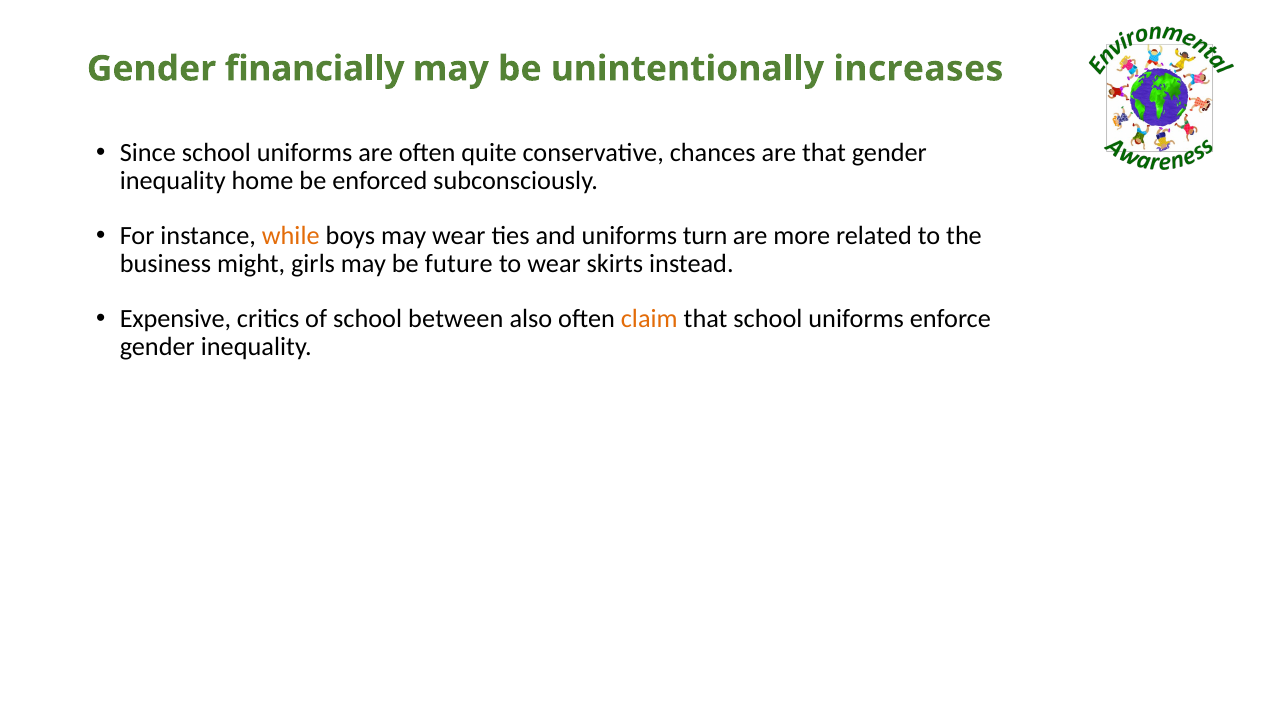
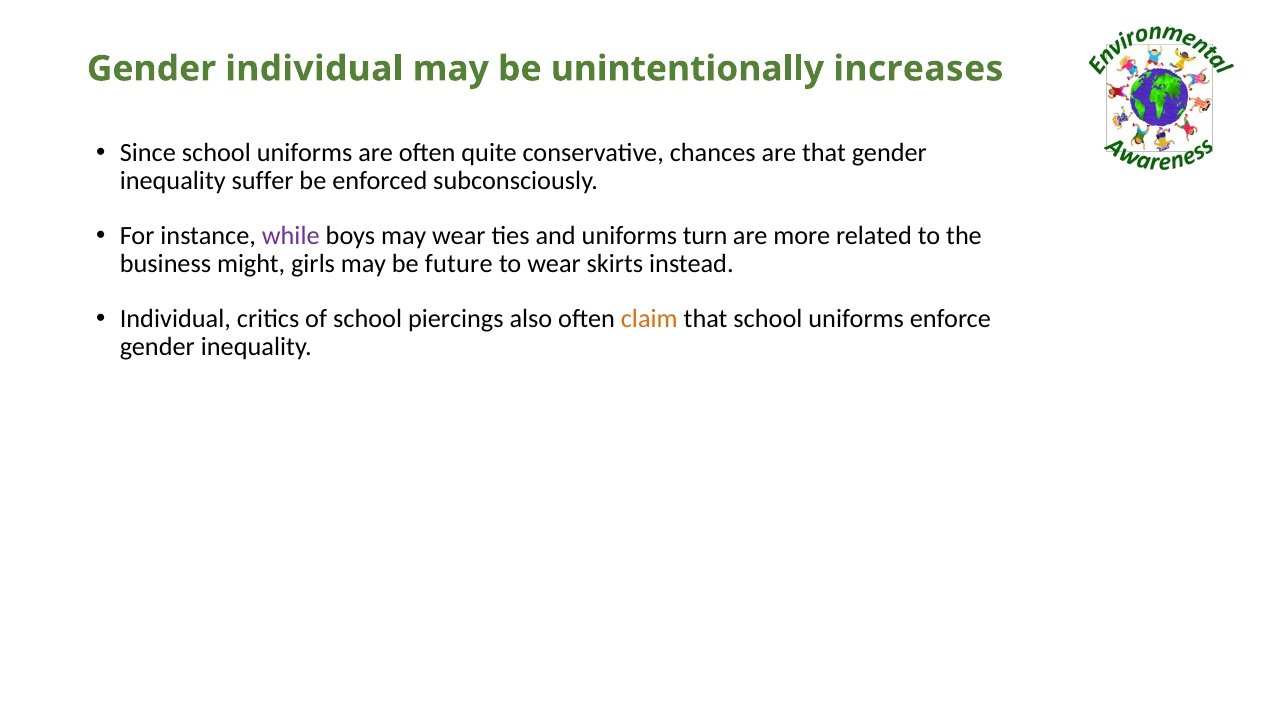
Gender financially: financially -> individual (314, 69)
home: home -> suffer (263, 181)
while colour: orange -> purple (291, 236)
Expensive: Expensive -> Individual (175, 319)
between: between -> piercings (456, 319)
